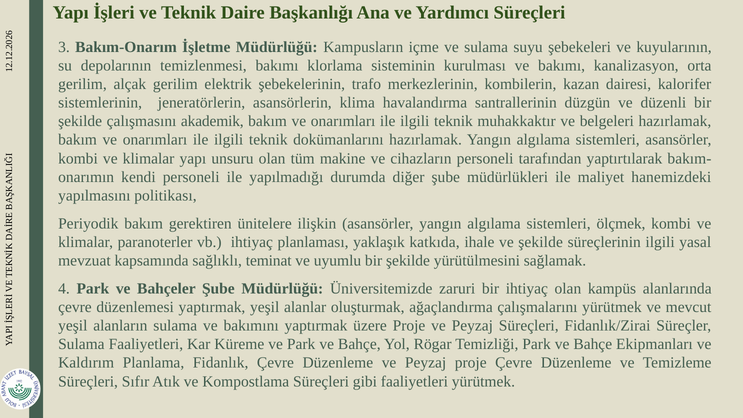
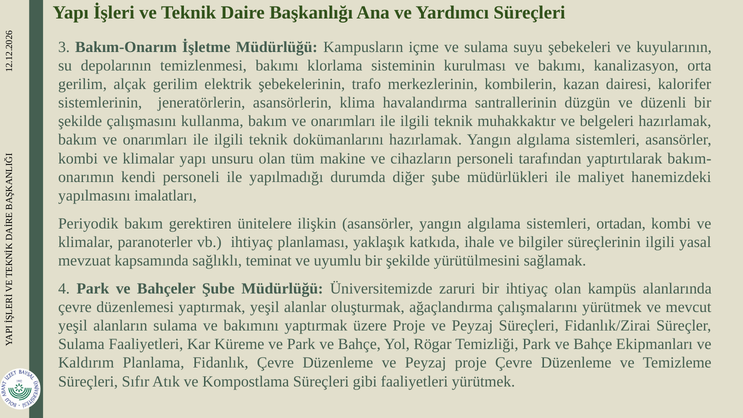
akademik: akademik -> kullanma (212, 121)
politikası: politikası -> imalatları (166, 196)
ölçmek: ölçmek -> ortadan (621, 223)
ve şekilde: şekilde -> bilgiler (541, 242)
